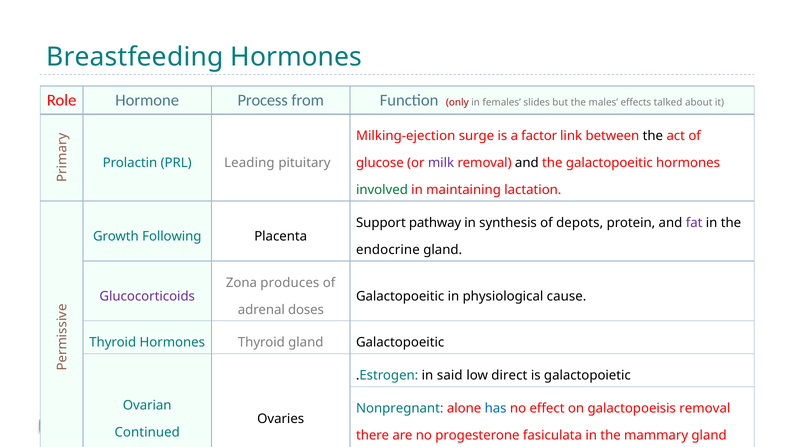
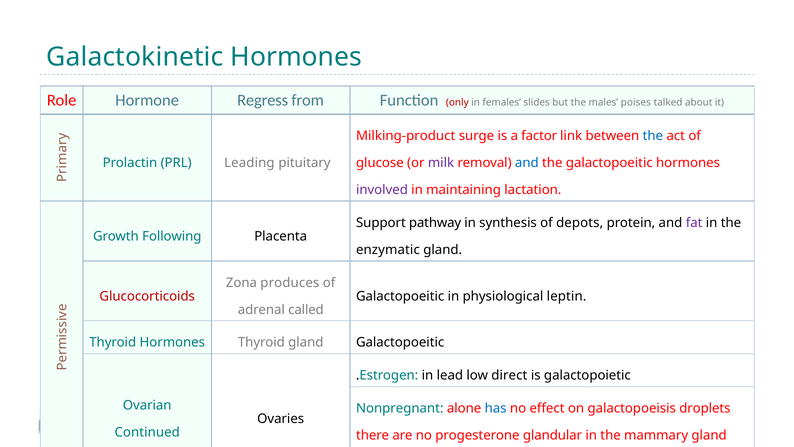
Breastfeeding: Breastfeeding -> Galactokinetic (135, 57)
Process: Process -> Regress (263, 100)
effects: effects -> poises (636, 102)
Milking-ejection: Milking-ejection -> Milking-product (406, 136)
the colour: black -> blue (653, 136)
and colour: black -> blue (527, 163)
involved colour: green -> purple (382, 190)
endocrine: endocrine -> enzymatic (388, 250)
Glucocorticoids colour: purple -> red (147, 296)
cause: cause -> leptin (567, 296)
doses: doses -> called (306, 309)
said: said -> lead (450, 375)
galactopoeisis removal: removal -> droplets (705, 408)
fasiculata: fasiculata -> glandular (552, 435)
